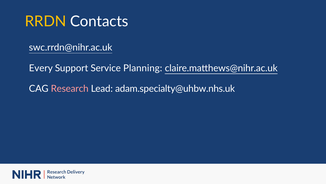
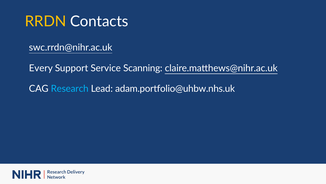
Planning: Planning -> Scanning (143, 68)
Research colour: pink -> light blue (70, 88)
adam.specialty@uhbw.nhs.uk: adam.specialty@uhbw.nhs.uk -> adam.portfolio@uhbw.nhs.uk (175, 88)
